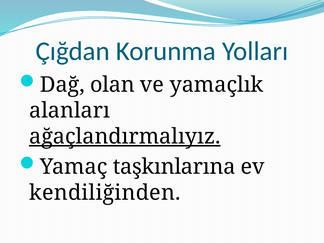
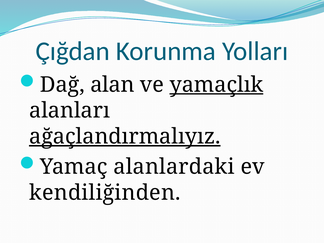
olan: olan -> alan (112, 85)
yamaçlık underline: none -> present (216, 85)
taşkınlarına: taşkınlarına -> alanlardaki (174, 167)
